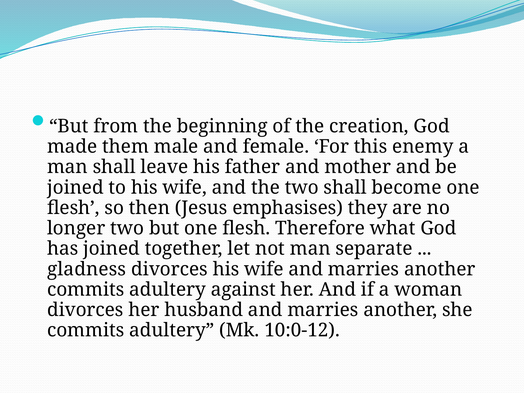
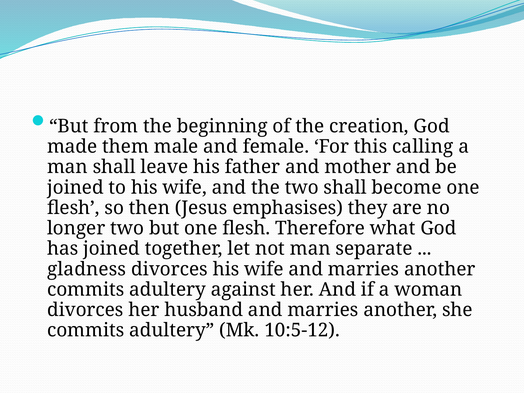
enemy: enemy -> calling (423, 147)
10:0-12: 10:0-12 -> 10:5-12 (302, 330)
